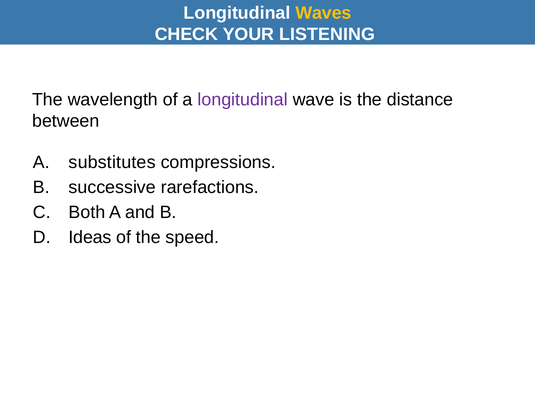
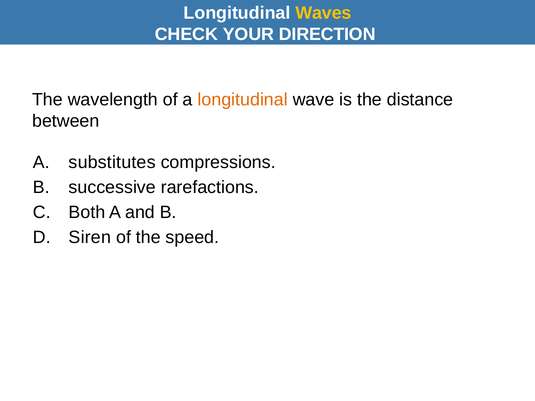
LISTENING: LISTENING -> DIRECTION (327, 34)
longitudinal colour: purple -> orange (243, 100)
Ideas: Ideas -> Siren (90, 237)
